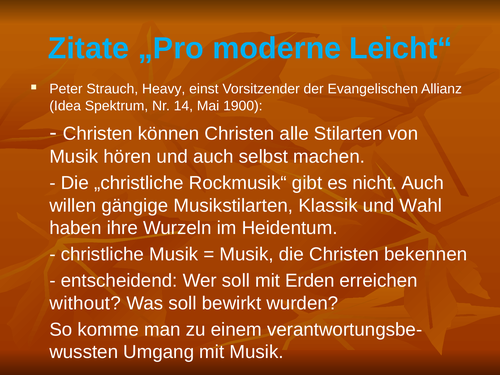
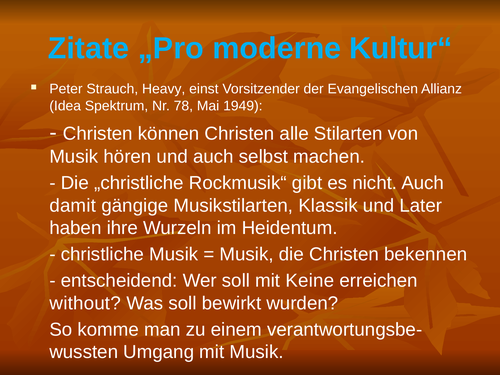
Leicht“: Leicht“ -> Kultur“ (401, 49)
14: 14 -> 78 (183, 106)
1900: 1900 -> 1949 (243, 106)
willen: willen -> damit (73, 206)
Wahl: Wahl -> Later (421, 206)
Erden: Erden -> Keine (310, 281)
